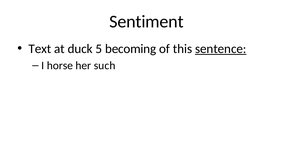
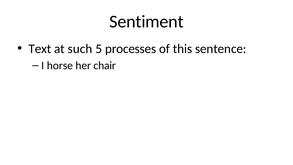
duck: duck -> such (80, 49)
becoming: becoming -> processes (131, 49)
sentence underline: present -> none (221, 49)
such: such -> chair (105, 65)
